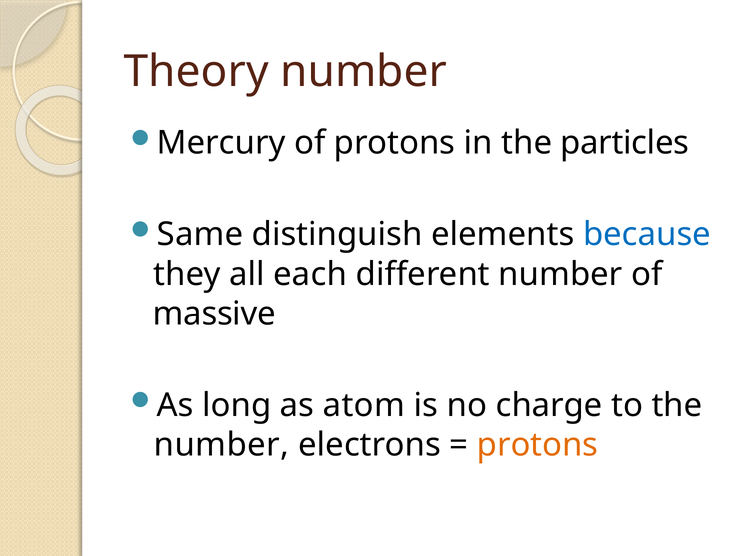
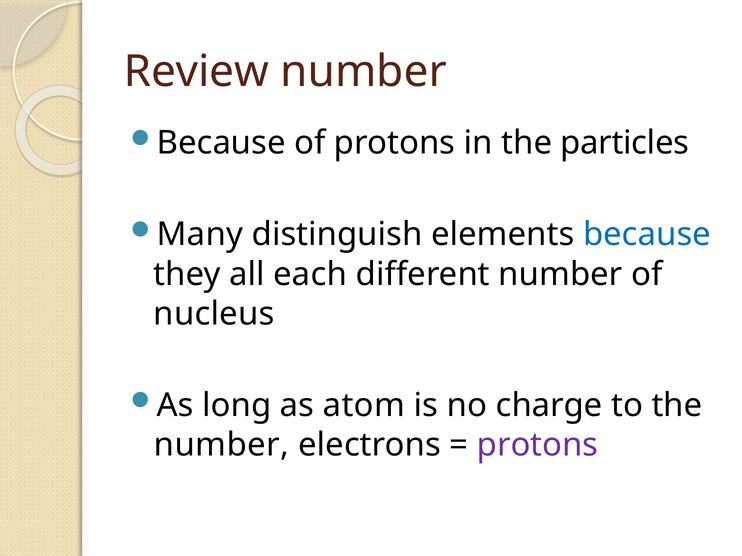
Theory: Theory -> Review (196, 72)
Mercury: Mercury -> Because (221, 143)
Same: Same -> Many (200, 235)
massive: massive -> nucleus (214, 314)
protons colour: orange -> purple (538, 445)
